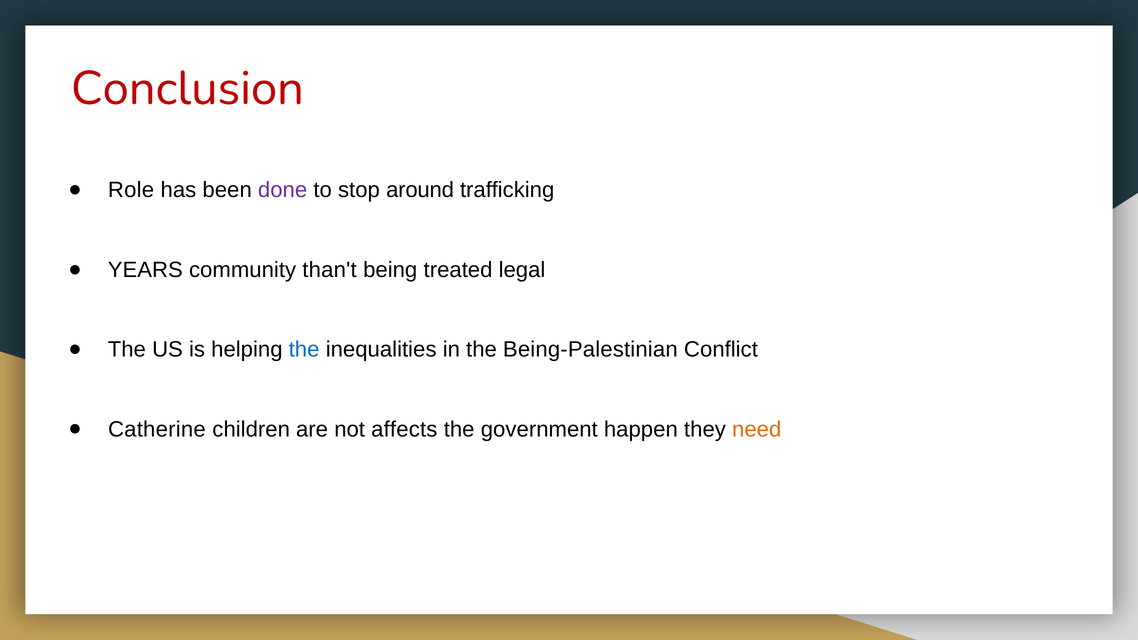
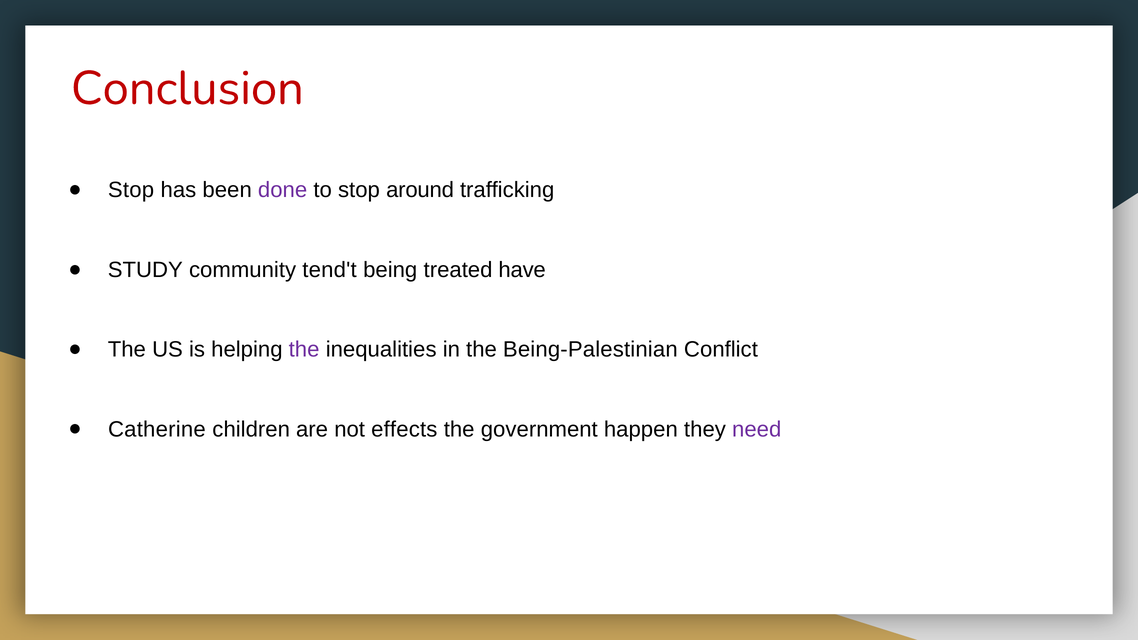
Role: Role -> Stop (131, 190)
YEARS: YEARS -> STUDY (145, 270)
than't: than't -> tend't (330, 270)
legal: legal -> have (522, 270)
the colour: blue -> purple (304, 350)
affects: affects -> effects (404, 429)
need colour: orange -> purple (757, 429)
